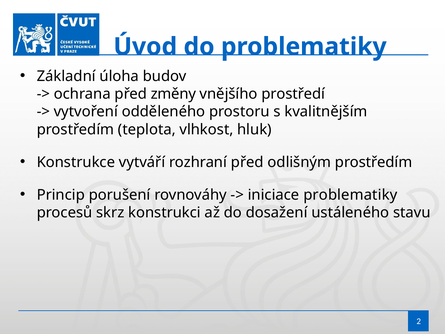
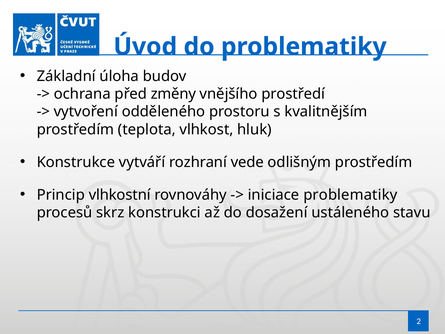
rozhraní před: před -> vede (247, 162)
porušení: porušení -> vlhkostní (120, 195)
